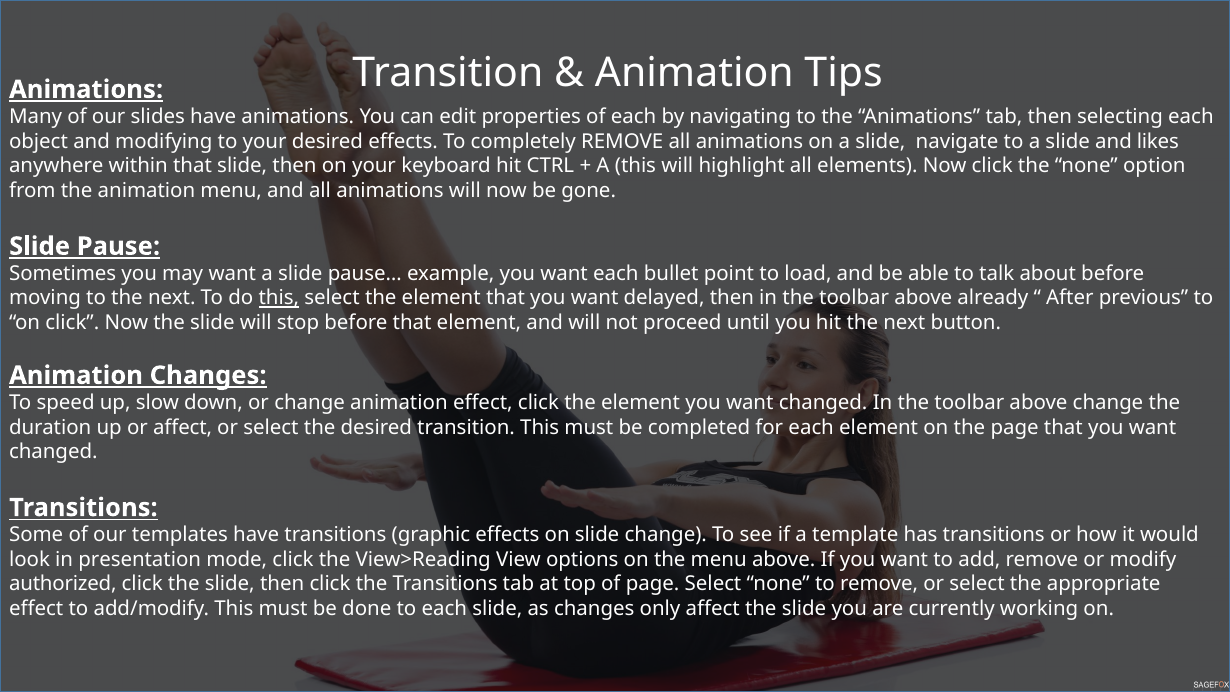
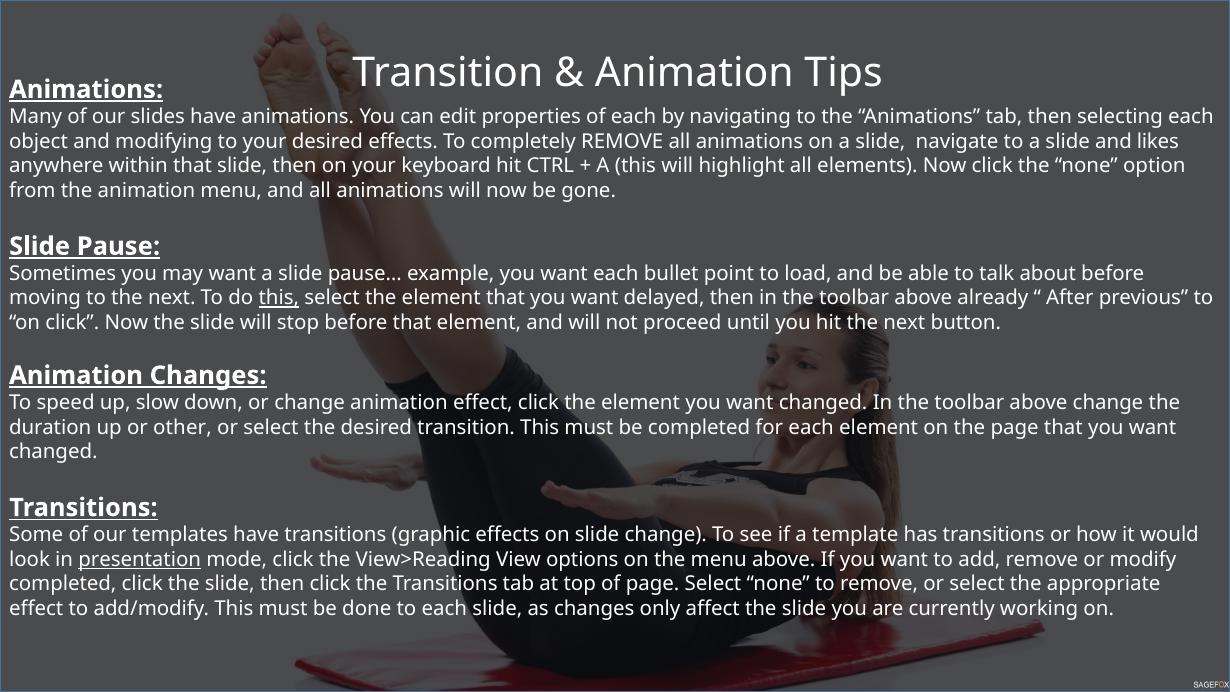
or affect: affect -> other (182, 427)
presentation underline: none -> present (140, 559)
authorized: authorized -> completed (63, 584)
